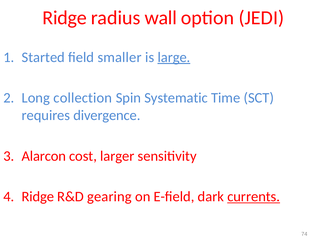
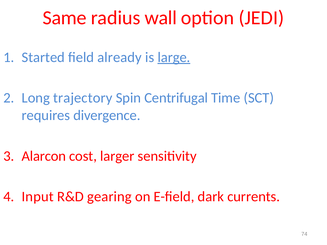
Ridge: Ridge -> Same (65, 18)
smaller: smaller -> already (120, 57)
collection: collection -> trajectory (83, 98)
Systematic: Systematic -> Centrifugal (176, 98)
Ridge: Ridge -> Input (38, 197)
currents underline: present -> none (254, 197)
